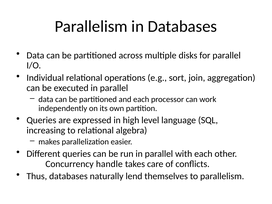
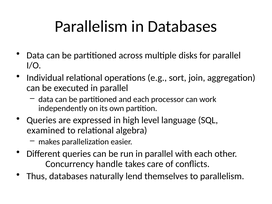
increasing: increasing -> examined (46, 130)
